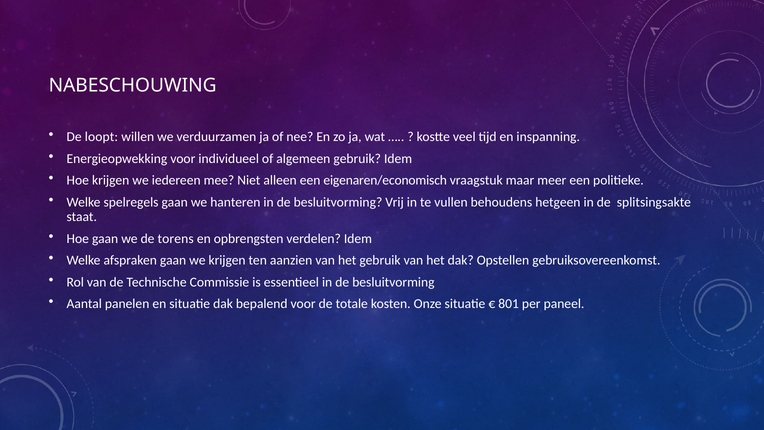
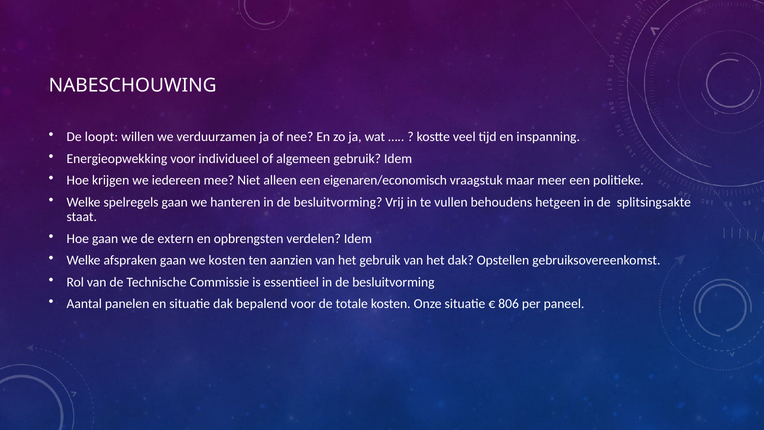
torens: torens -> extern (176, 238)
we krijgen: krijgen -> kosten (227, 260)
801: 801 -> 806 (509, 304)
